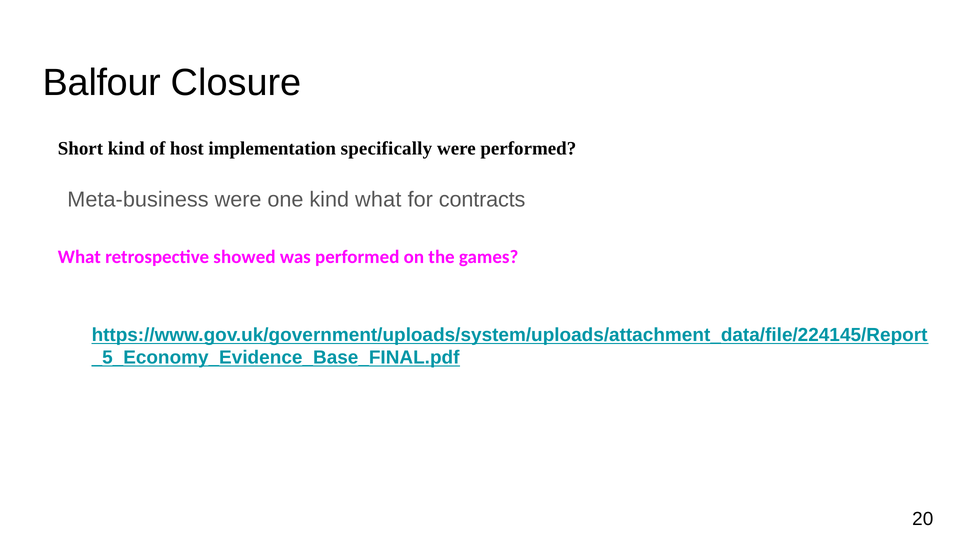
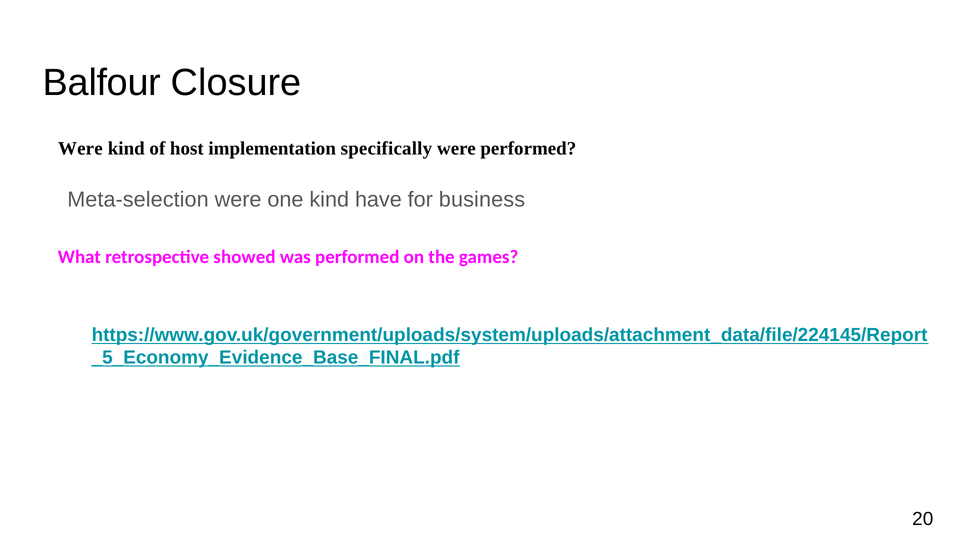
Short: Short -> Were (80, 149)
Meta-business: Meta-business -> Meta-selection (138, 199)
kind what: what -> have (378, 199)
contracts: contracts -> business (482, 199)
